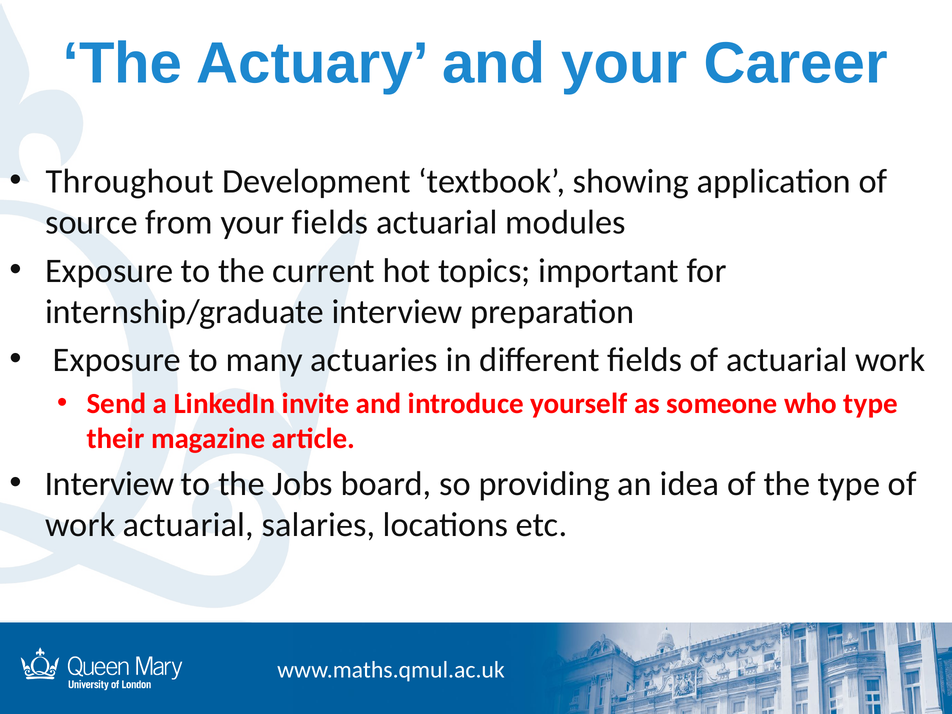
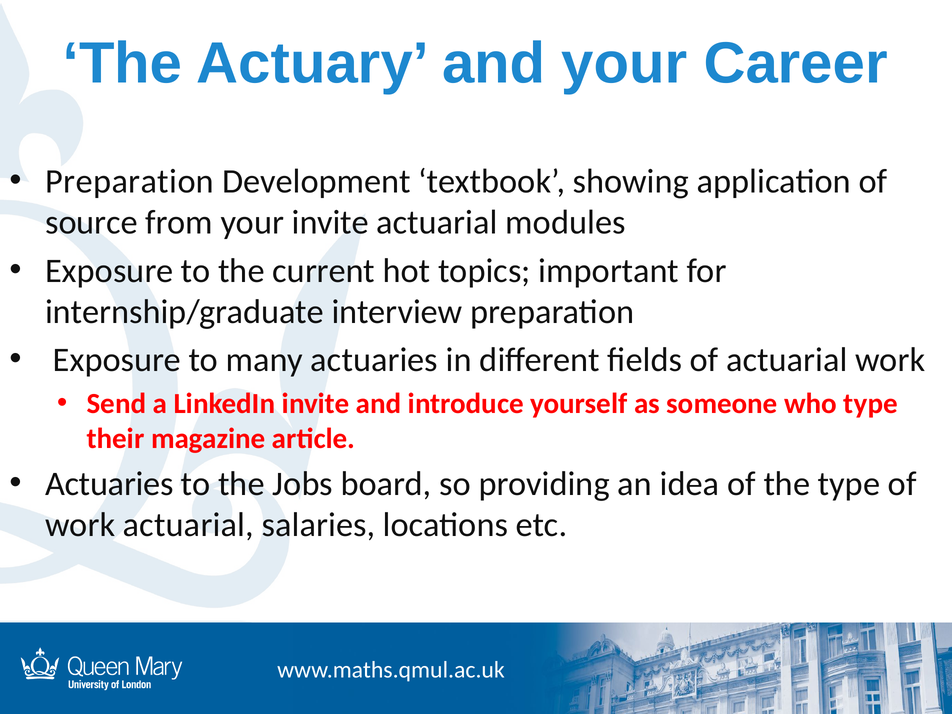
Throughout: Throughout -> Preparation (130, 181)
your fields: fields -> invite (330, 223)
Interview: Interview -> Actuaries (109, 484)
